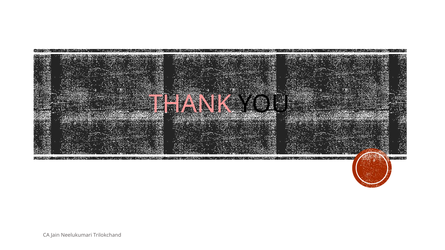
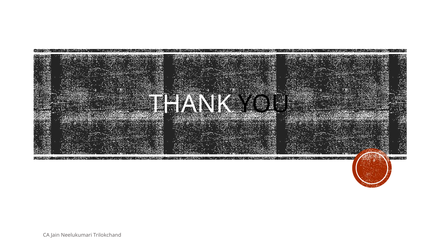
THANK colour: pink -> white (190, 104)
